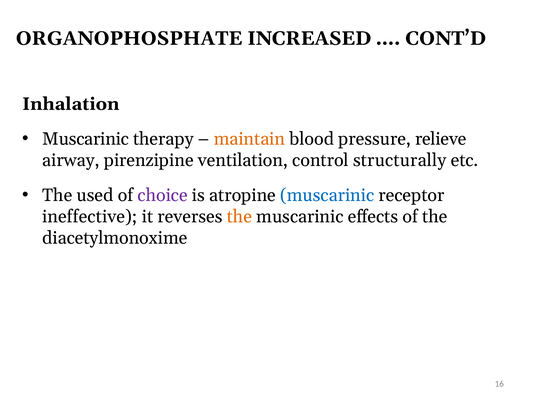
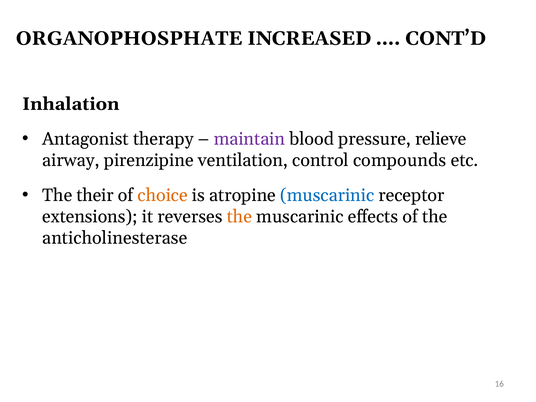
Muscarinic: Muscarinic -> Antagonist (85, 139)
maintain colour: orange -> purple (249, 139)
structurally: structurally -> compounds (400, 160)
used: used -> their (95, 195)
choice colour: purple -> orange (163, 195)
ineffective: ineffective -> extensions (90, 217)
diacetylmonoxime: diacetylmonoxime -> anticholinesterase (115, 238)
